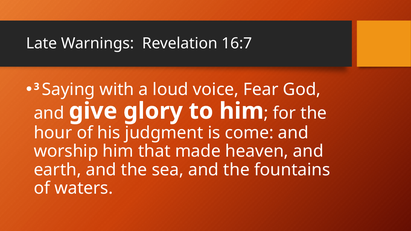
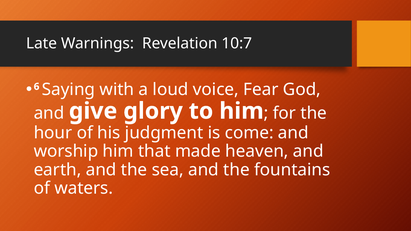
16:7: 16:7 -> 10:7 (237, 44)
3: 3 -> 6 (37, 87)
